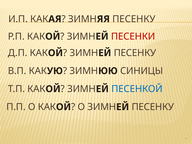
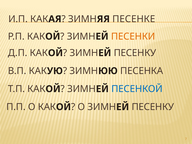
ПЕСЕНКУ: ПЕСЕНКУ -> ПЕСЕНКЕ (134, 19)
ПЕСЕНКИ colour: red -> orange (133, 36)
СИНИЦЫ: СИНИЦЫ -> ПЕСЕНКА (142, 71)
